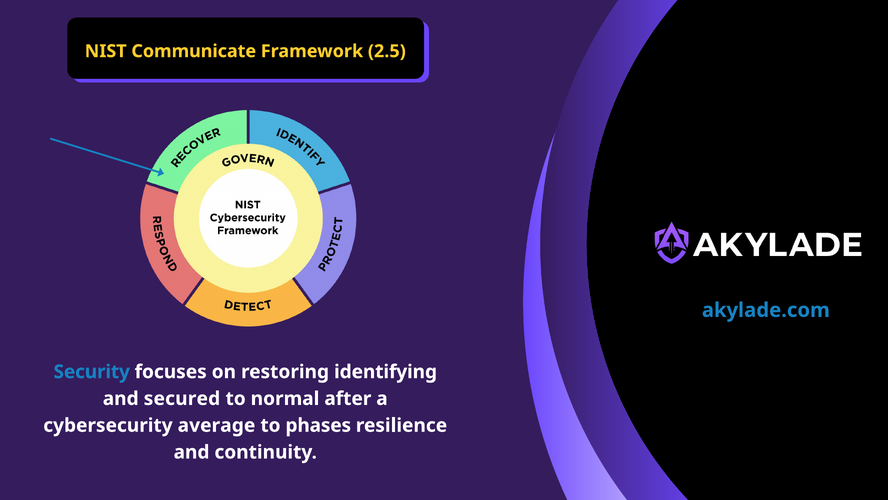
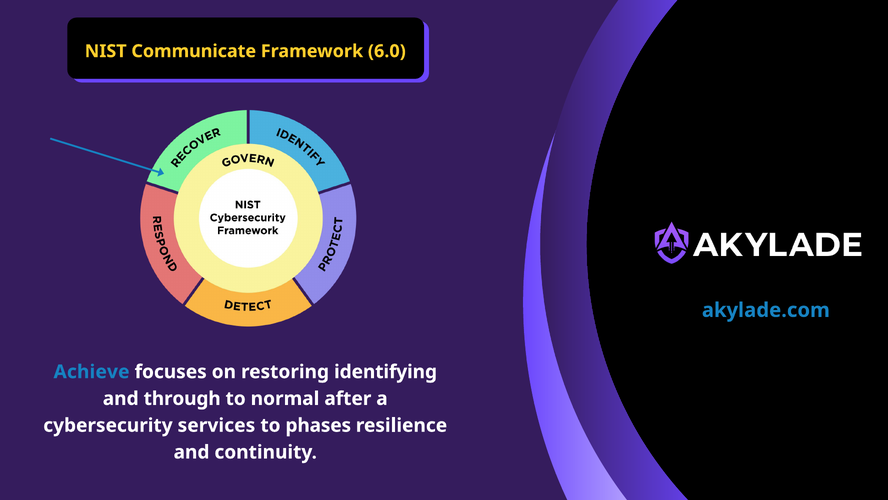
2.5: 2.5 -> 6.0 (387, 51)
Security: Security -> Achieve (92, 372)
secured: secured -> through (182, 398)
average: average -> services (216, 425)
